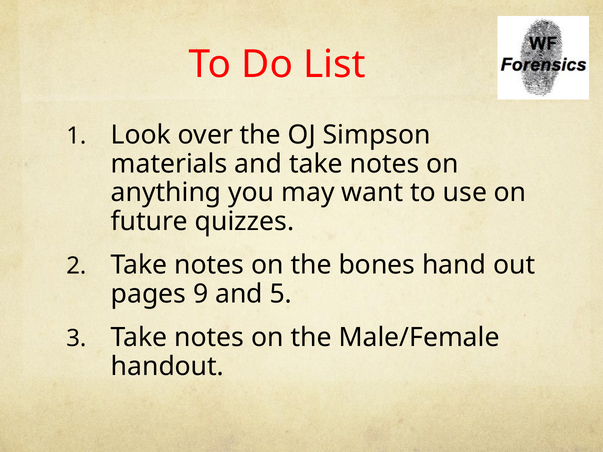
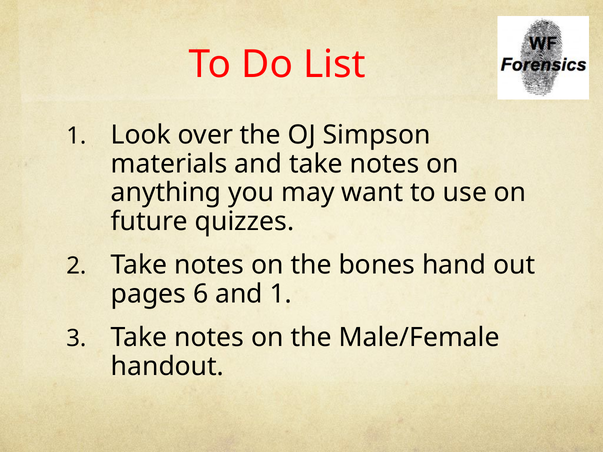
9: 9 -> 6 (201, 294)
and 5: 5 -> 1 (281, 294)
